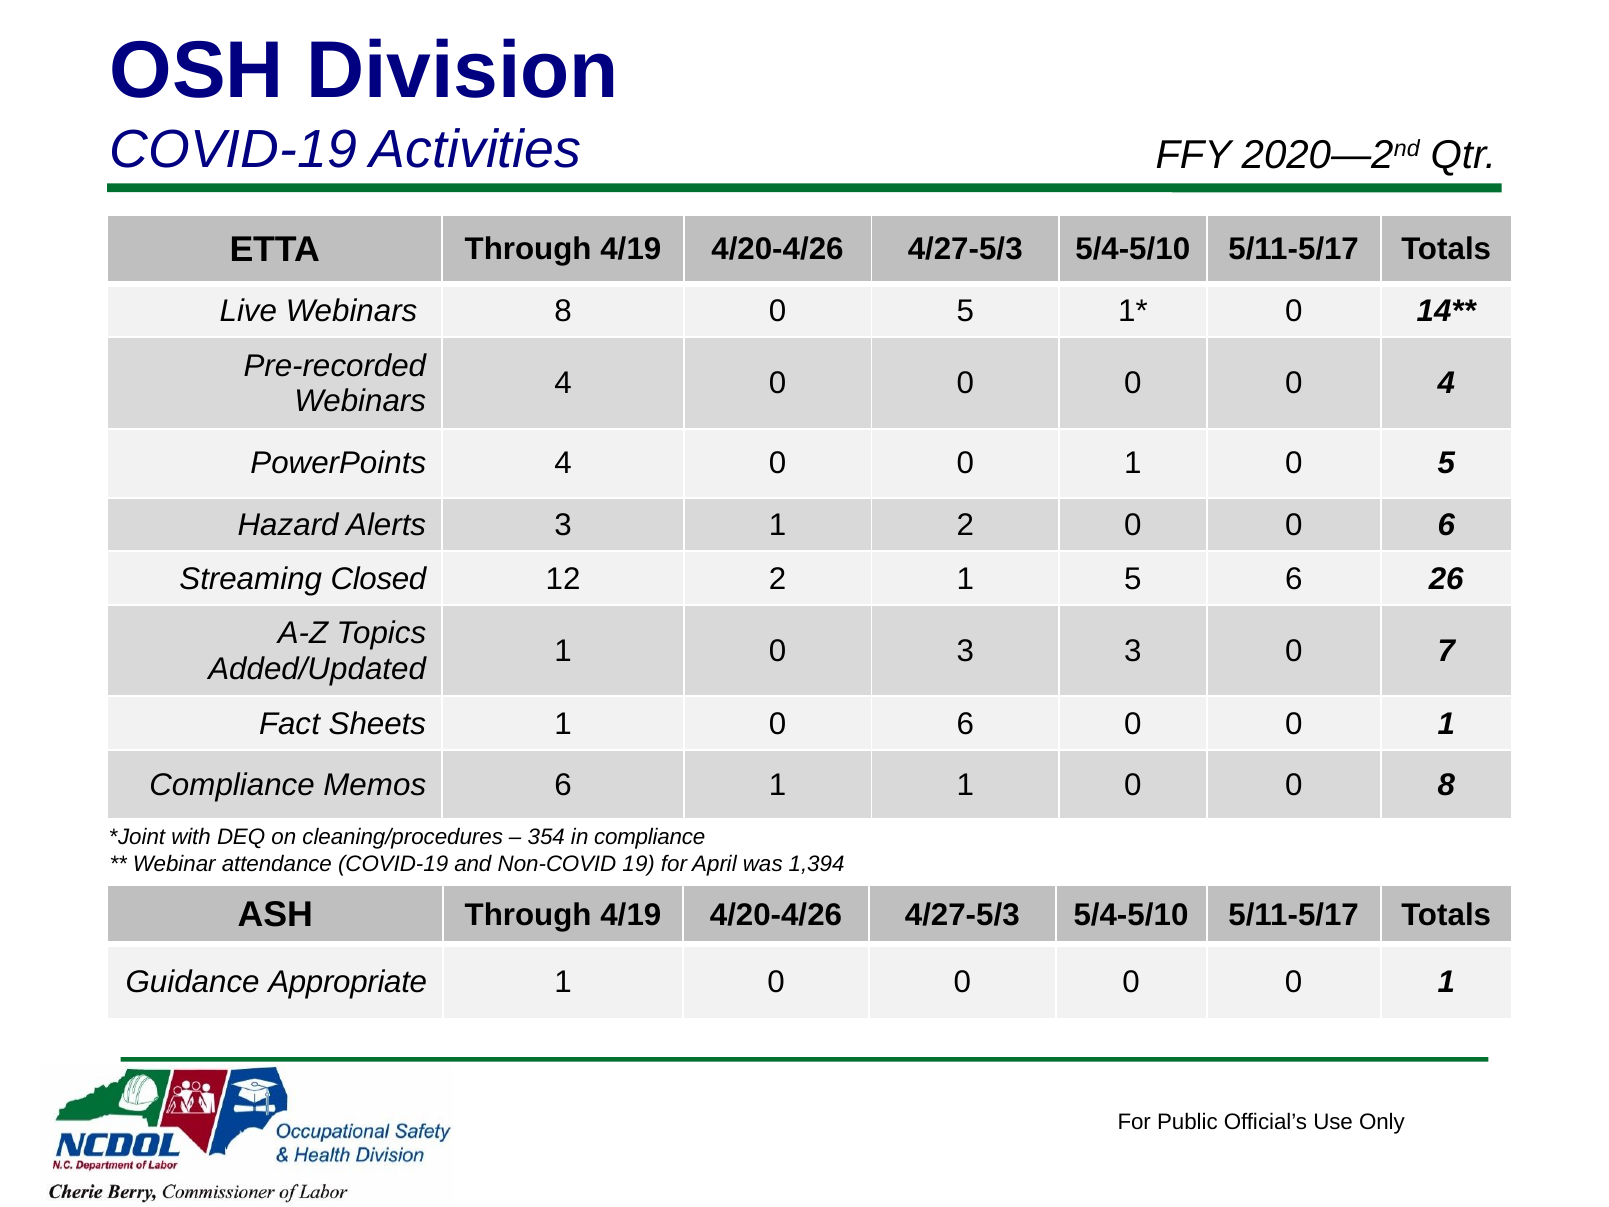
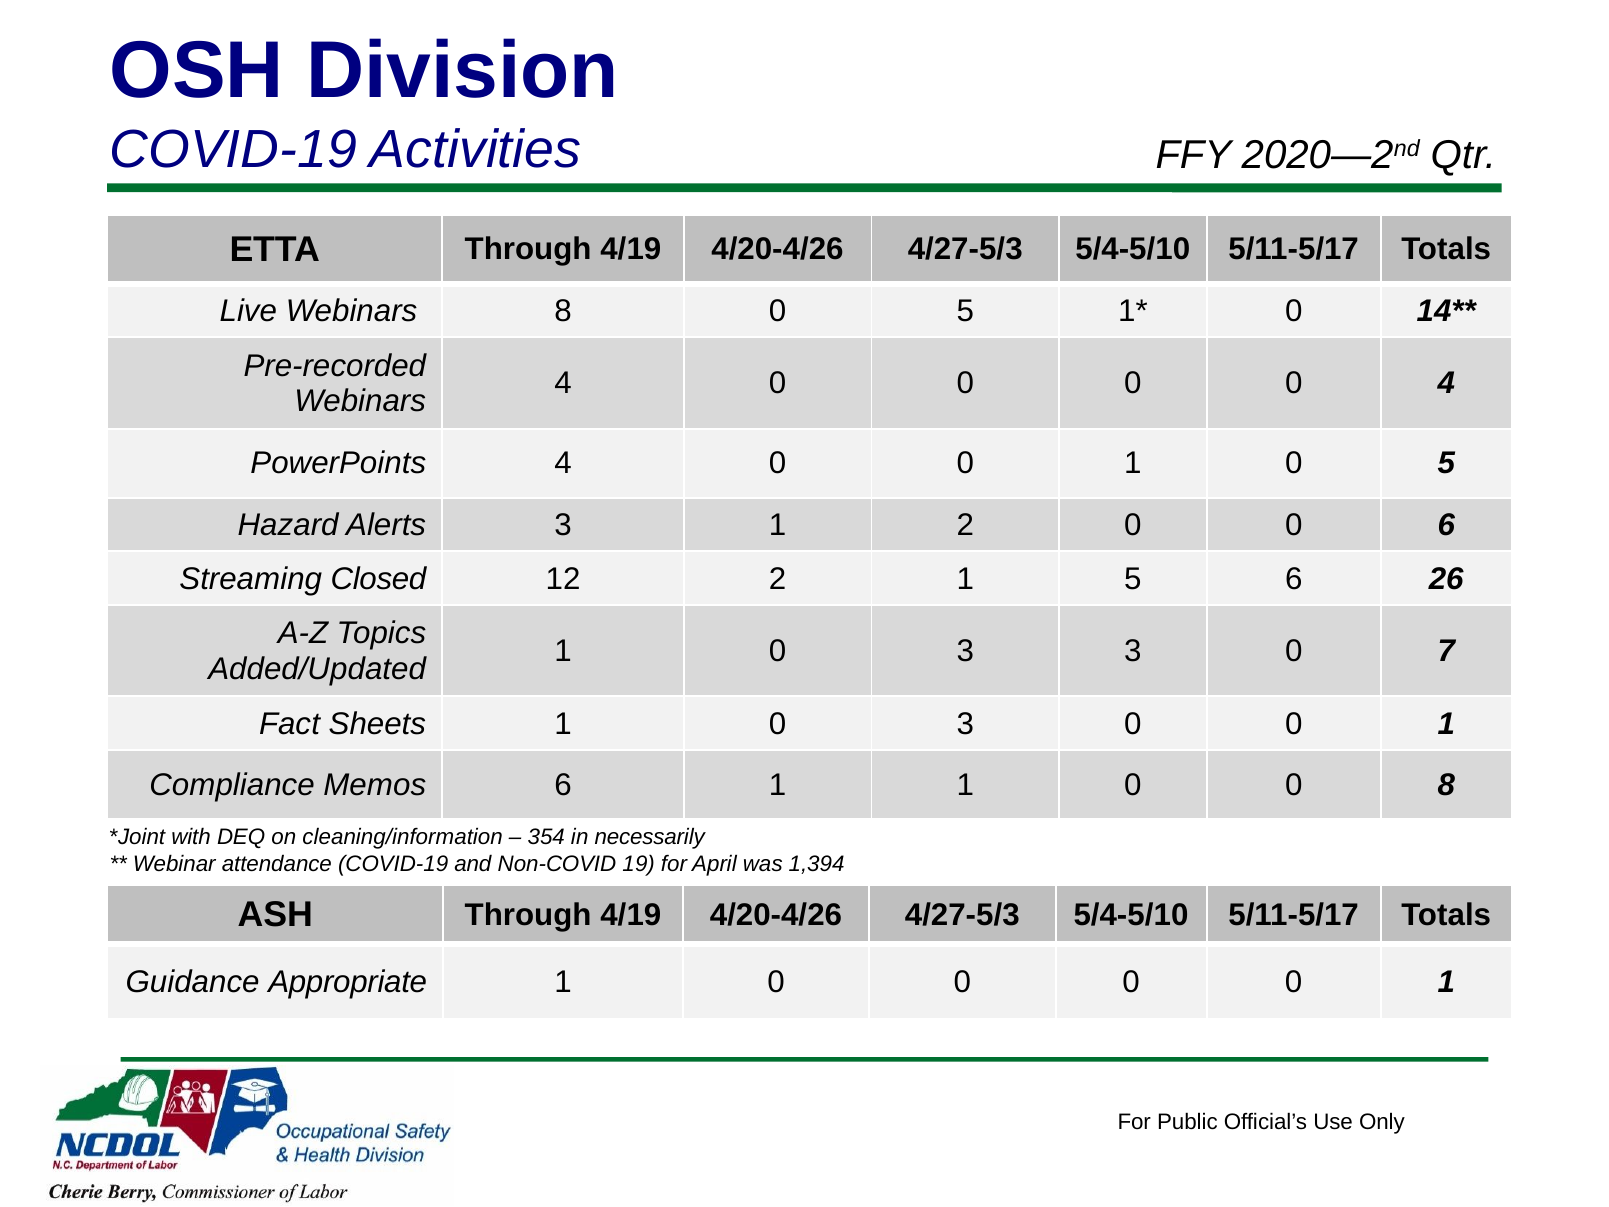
Sheets 1 0 6: 6 -> 3 (965, 724)
cleaning/procedures: cleaning/procedures -> cleaning/information (403, 837)
in compliance: compliance -> necessarily (650, 837)
